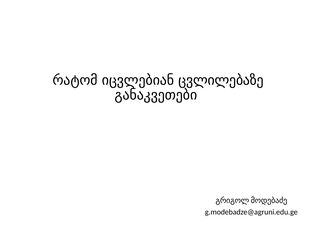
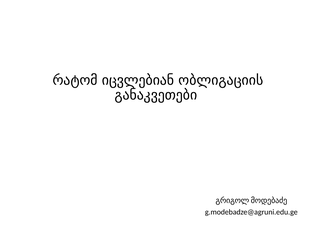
ცვლილებაზე: ცვლილებაზე -> ობლიგაციის (221, 80)
